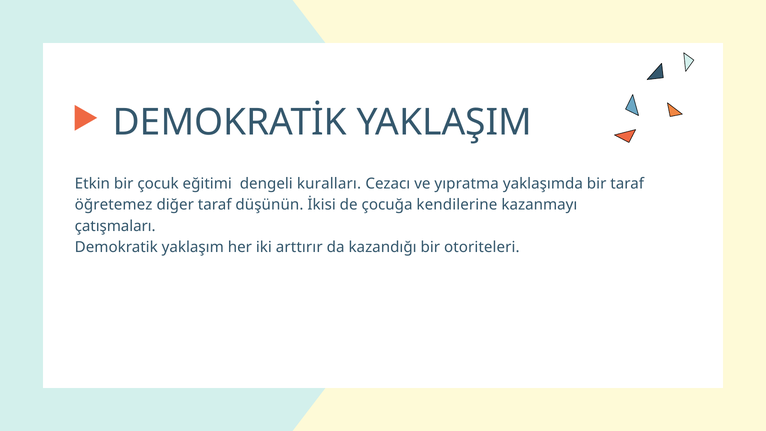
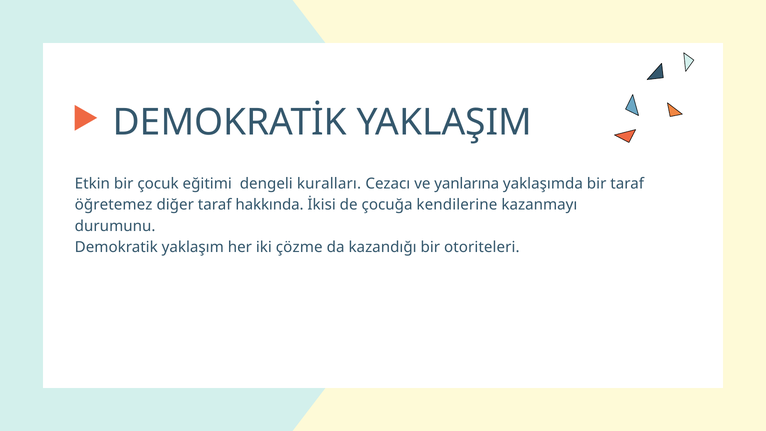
yıpratma: yıpratma -> yanlarına (467, 183)
düşünün: düşünün -> hakkında (270, 205)
çatışmaları: çatışmaları -> durumunu (115, 226)
arttırır: arttırır -> çözme (299, 247)
